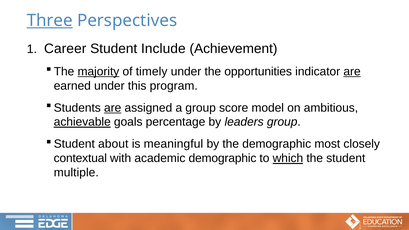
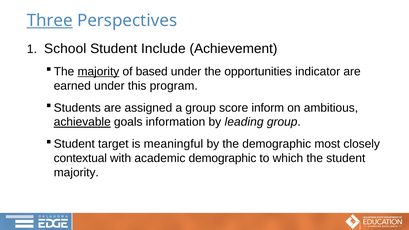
Career: Career -> School (65, 49)
timely: timely -> based (152, 71)
are underline: present -> none (352, 71)
are underline: present -> none (113, 108)
model: model -> inform (268, 108)
percentage: percentage -> information (176, 122)
leaders: leaders -> leading (244, 122)
about: about -> target (113, 144)
which underline: present -> none (288, 158)
multiple: multiple -> majority (76, 173)
